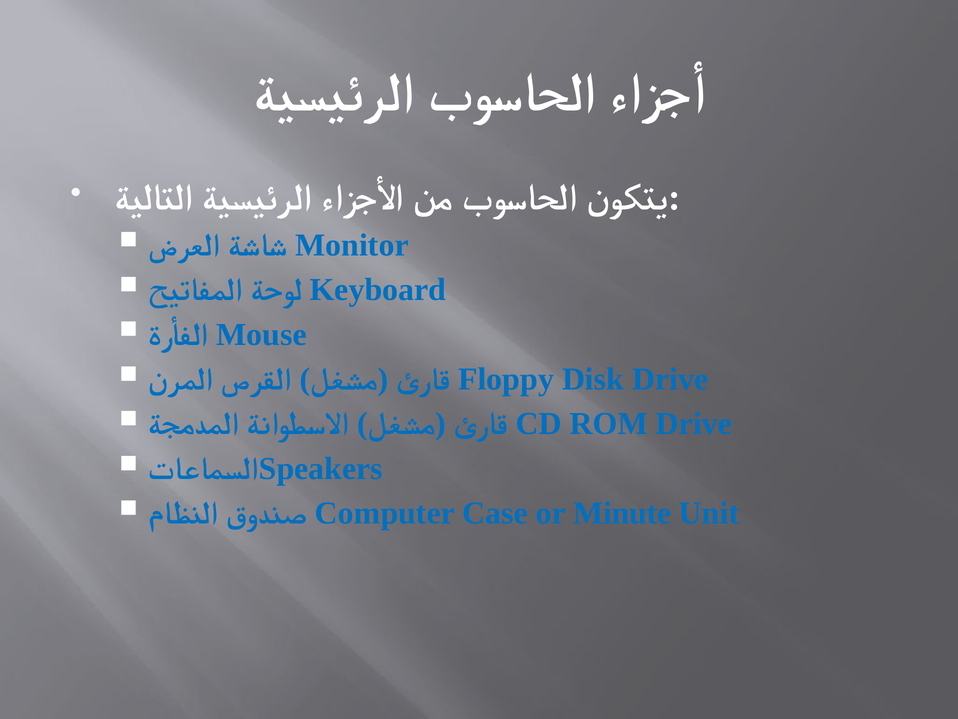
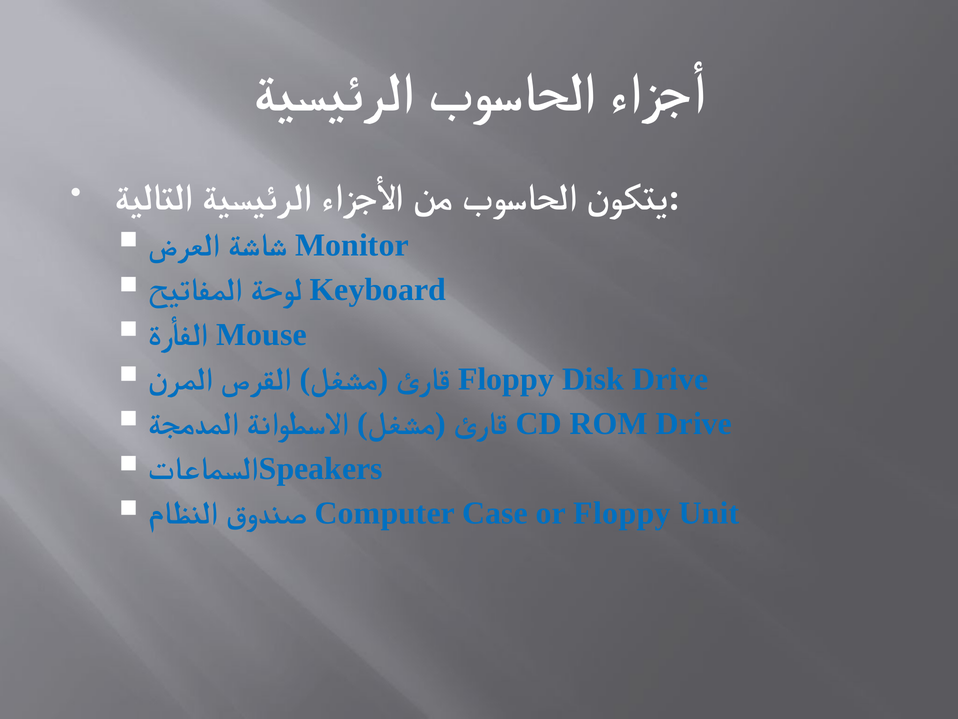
or Minute: Minute -> Floppy (622, 513)
